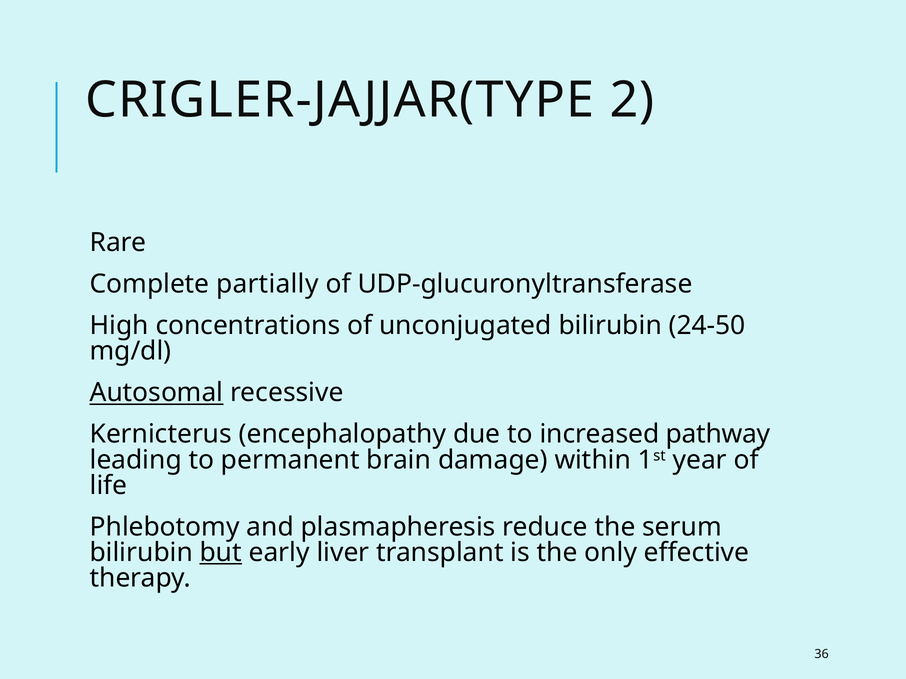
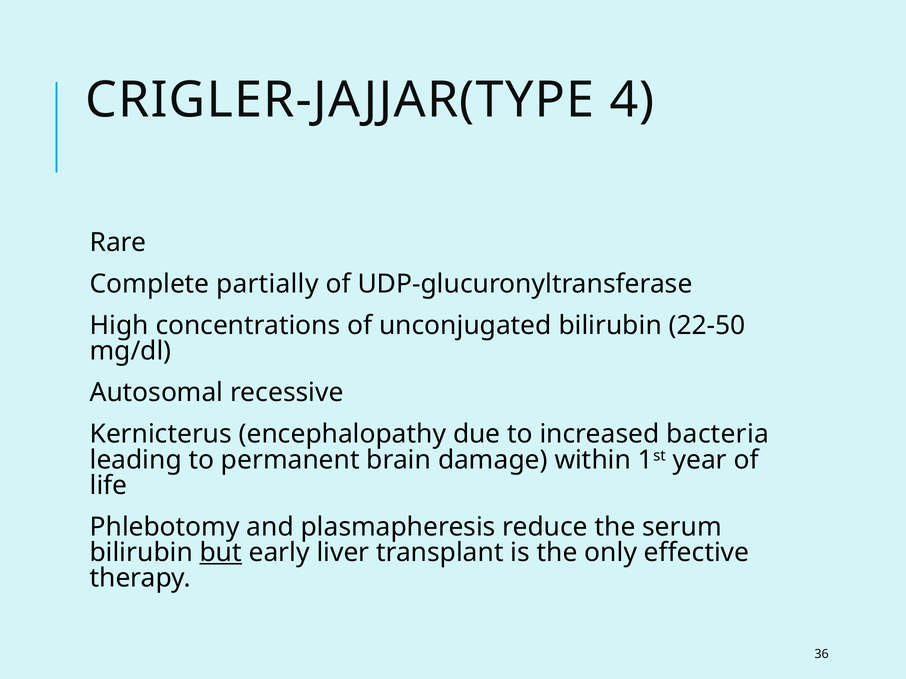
2: 2 -> 4 (632, 100)
24-50: 24-50 -> 22-50 (707, 326)
Autosomal underline: present -> none (157, 393)
pathway: pathway -> bacteria (718, 434)
